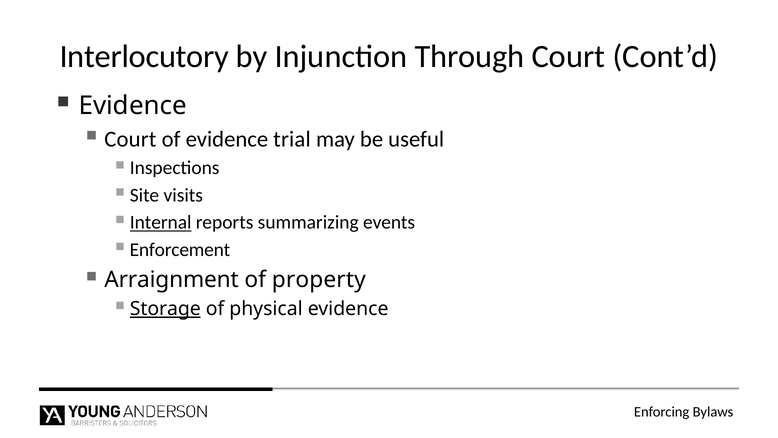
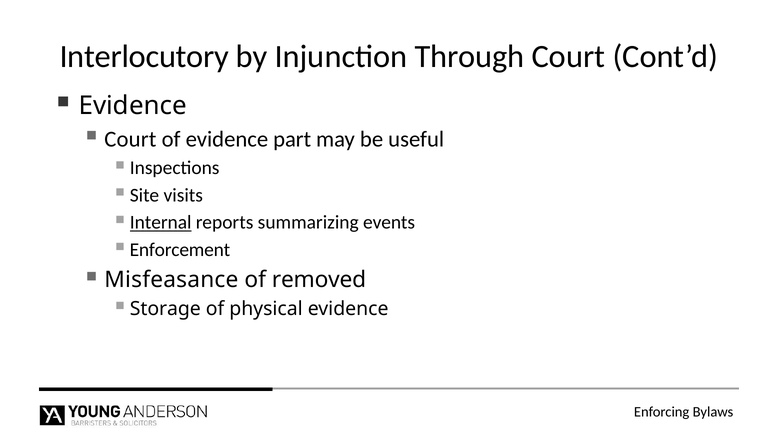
trial: trial -> part (292, 139)
Arraignment: Arraignment -> Misfeasance (171, 280)
property: property -> removed (319, 280)
Storage underline: present -> none (165, 309)
